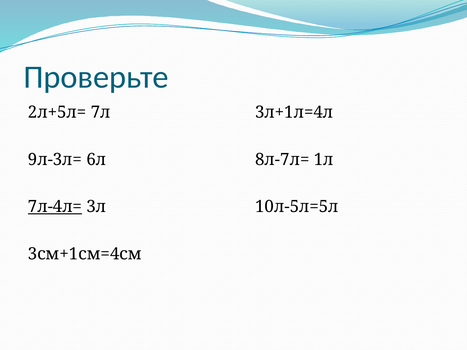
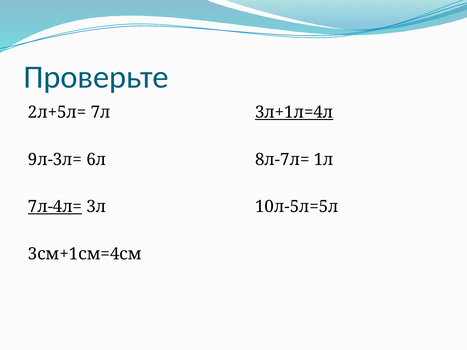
3л+1л=4л underline: none -> present (294, 112)
